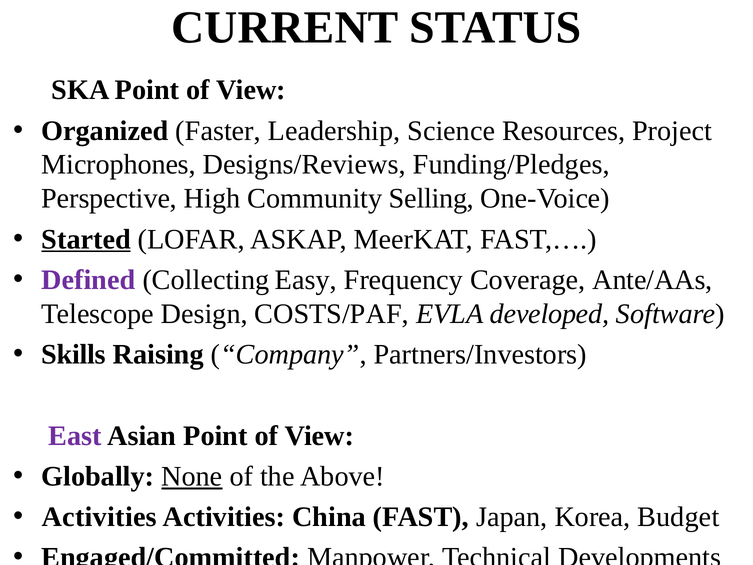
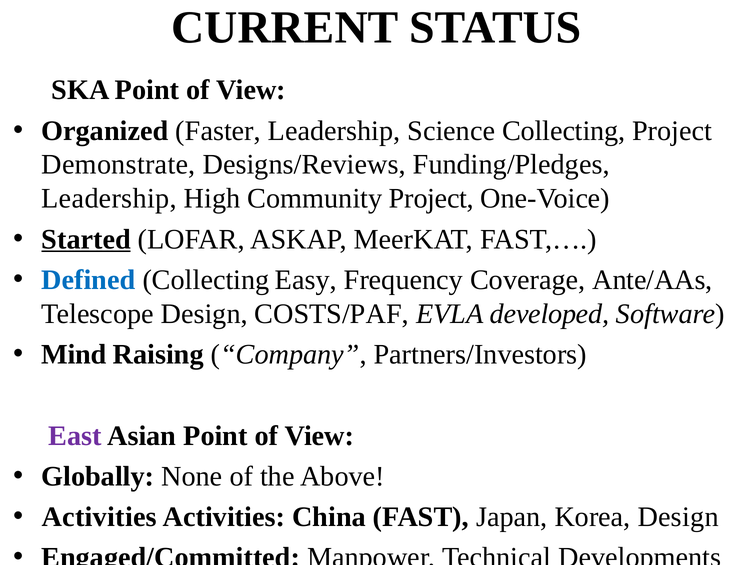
Science Resources: Resources -> Collecting (564, 131)
Microphones: Microphones -> Demonstrate (118, 165)
Perspective: Perspective -> Leadership (109, 198)
Community Selling: Selling -> Project (431, 198)
Defined colour: purple -> blue (88, 280)
Skills: Skills -> Mind (74, 354)
None underline: present -> none (192, 476)
Korea Budget: Budget -> Design (678, 517)
